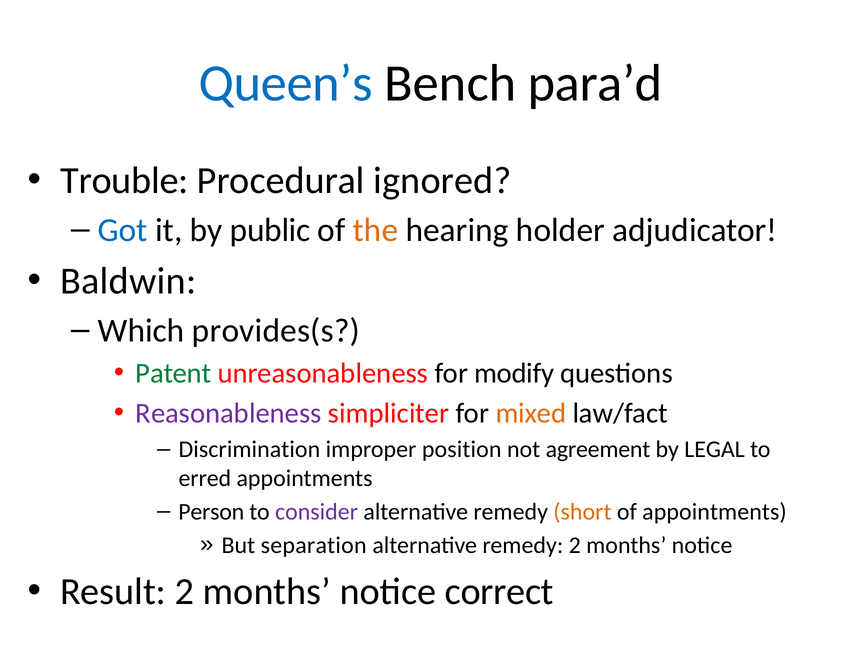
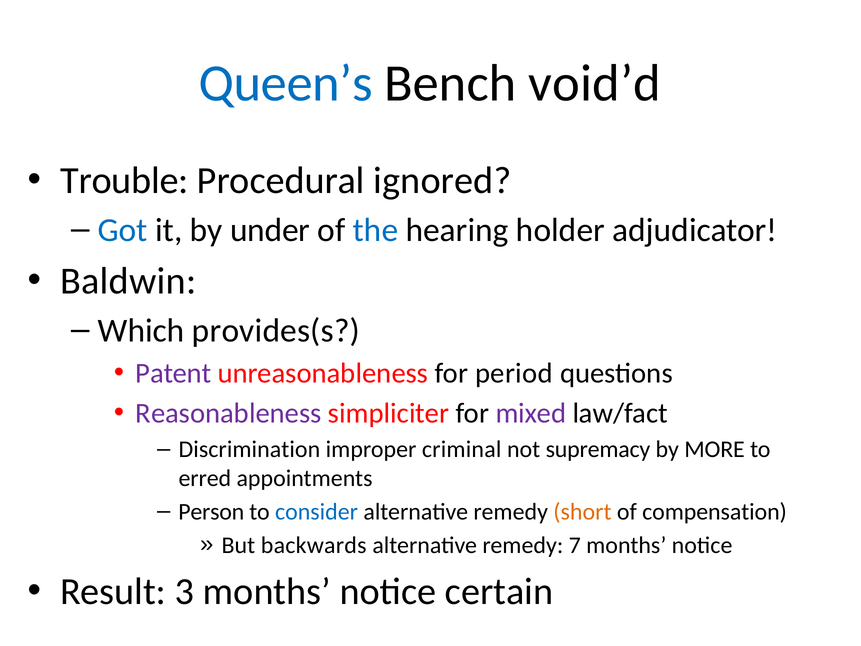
para’d: para’d -> void’d (595, 83)
public: public -> under (270, 230)
the colour: orange -> blue (375, 230)
Patent colour: green -> purple (173, 373)
modify: modify -> period (514, 373)
mixed colour: orange -> purple (531, 413)
position: position -> criminal (462, 449)
agreement: agreement -> supremacy (598, 449)
LEGAL: LEGAL -> MORE (715, 449)
consider colour: purple -> blue (317, 512)
of appointments: appointments -> compensation (715, 512)
separation: separation -> backwards (314, 545)
remedy 2: 2 -> 7 (575, 545)
Result 2: 2 -> 3 (185, 591)
correct: correct -> certain (499, 591)
